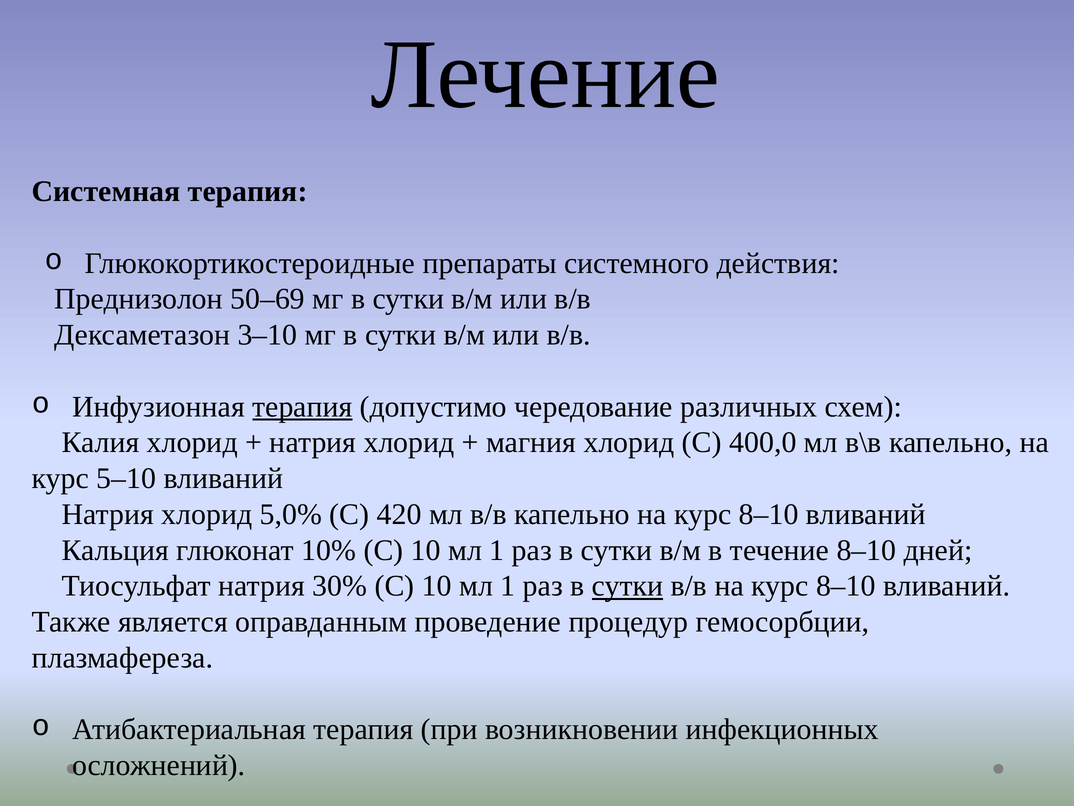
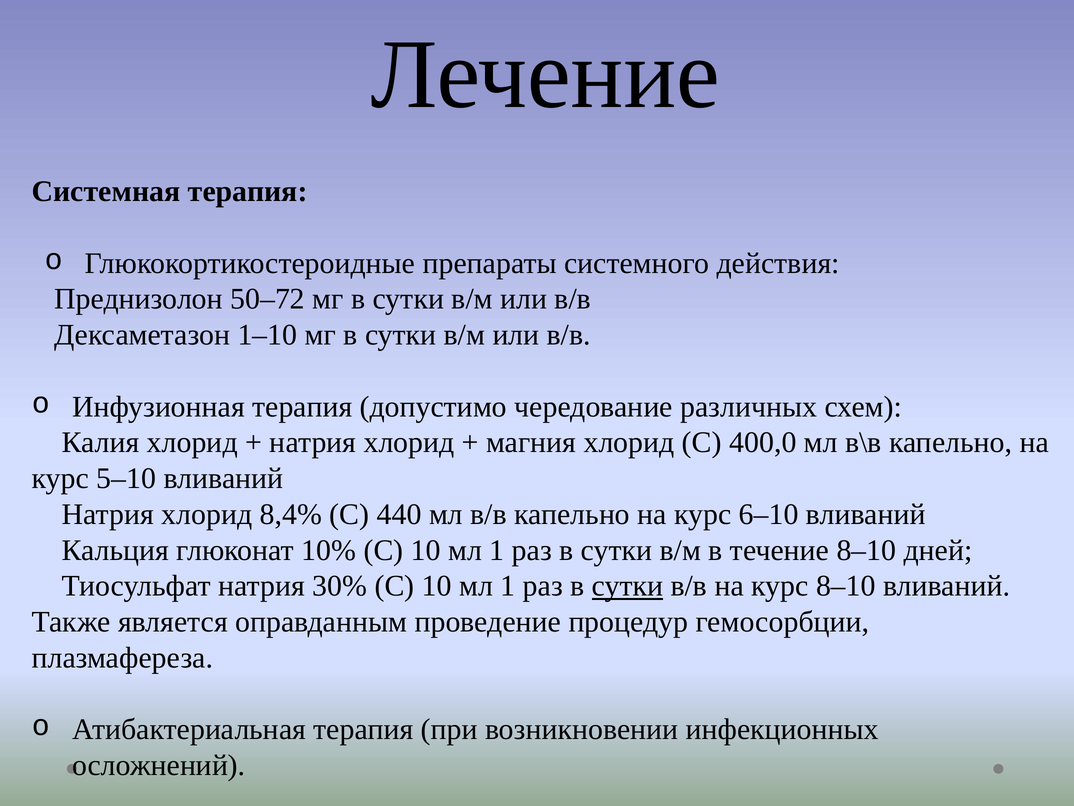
50–69: 50–69 -> 50–72 (268, 299)
3–10: 3–10 -> 1–10 (267, 335)
терапия underline: present -> none (302, 406)
5,0%: 5,0% -> 8,4% (291, 514)
420: 420 -> 440 (399, 514)
капельно на курс 8–10: 8–10 -> 6–10 (769, 514)
